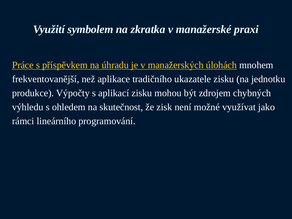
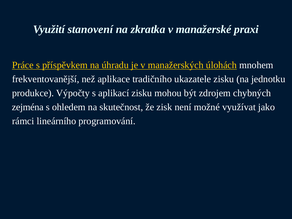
symbolem: symbolem -> stanovení (90, 29)
výhledu: výhledu -> zejména (28, 107)
